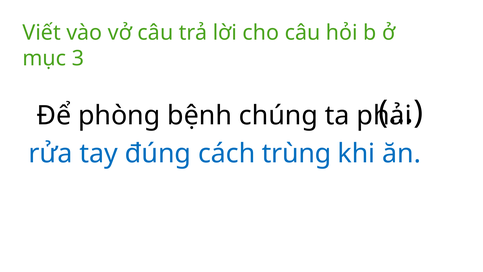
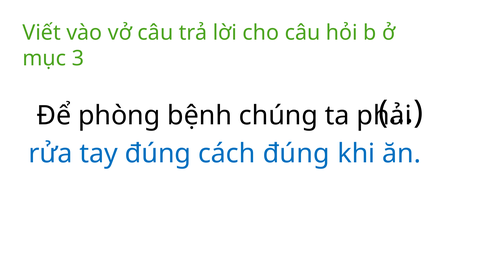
cách trùng: trùng -> đúng (296, 154)
